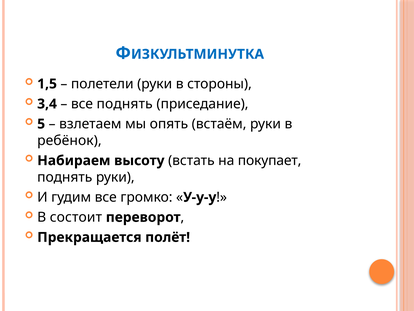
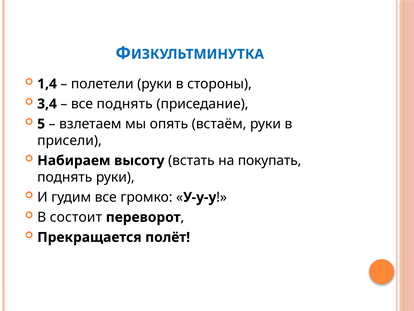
1,5: 1,5 -> 1,4 (47, 84)
ребёнок: ребёнок -> присели (69, 140)
покупает: покупает -> покупать (270, 160)
